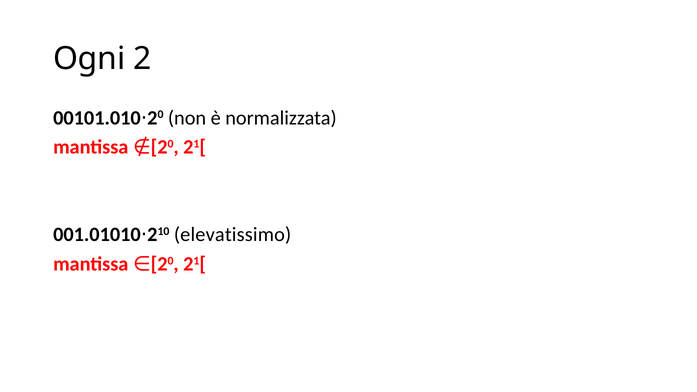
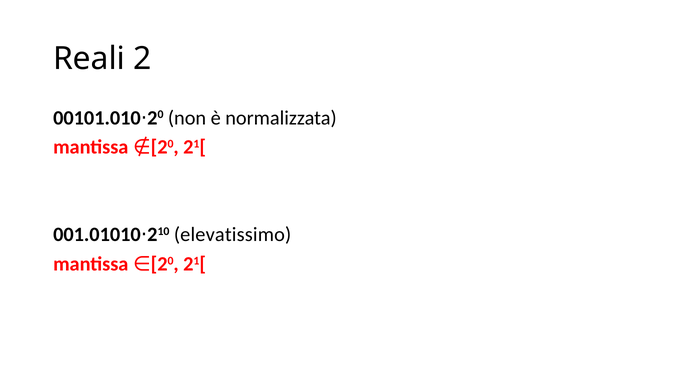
Ogni: Ogni -> Reali (89, 59)
